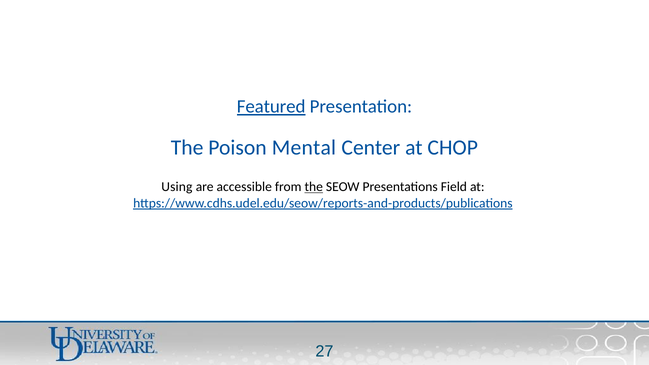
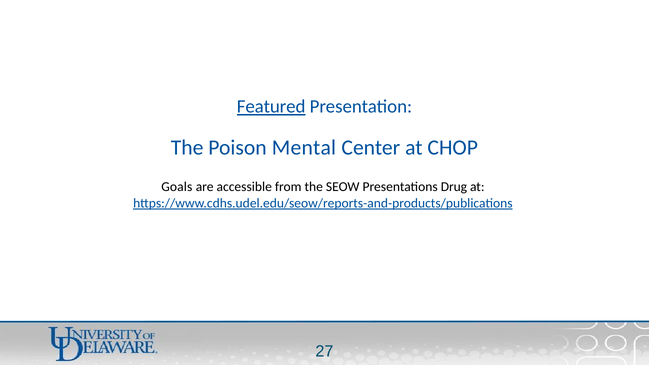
Using: Using -> Goals (177, 187)
the underline: present -> none (314, 187)
Field: Field -> Drug (454, 187)
